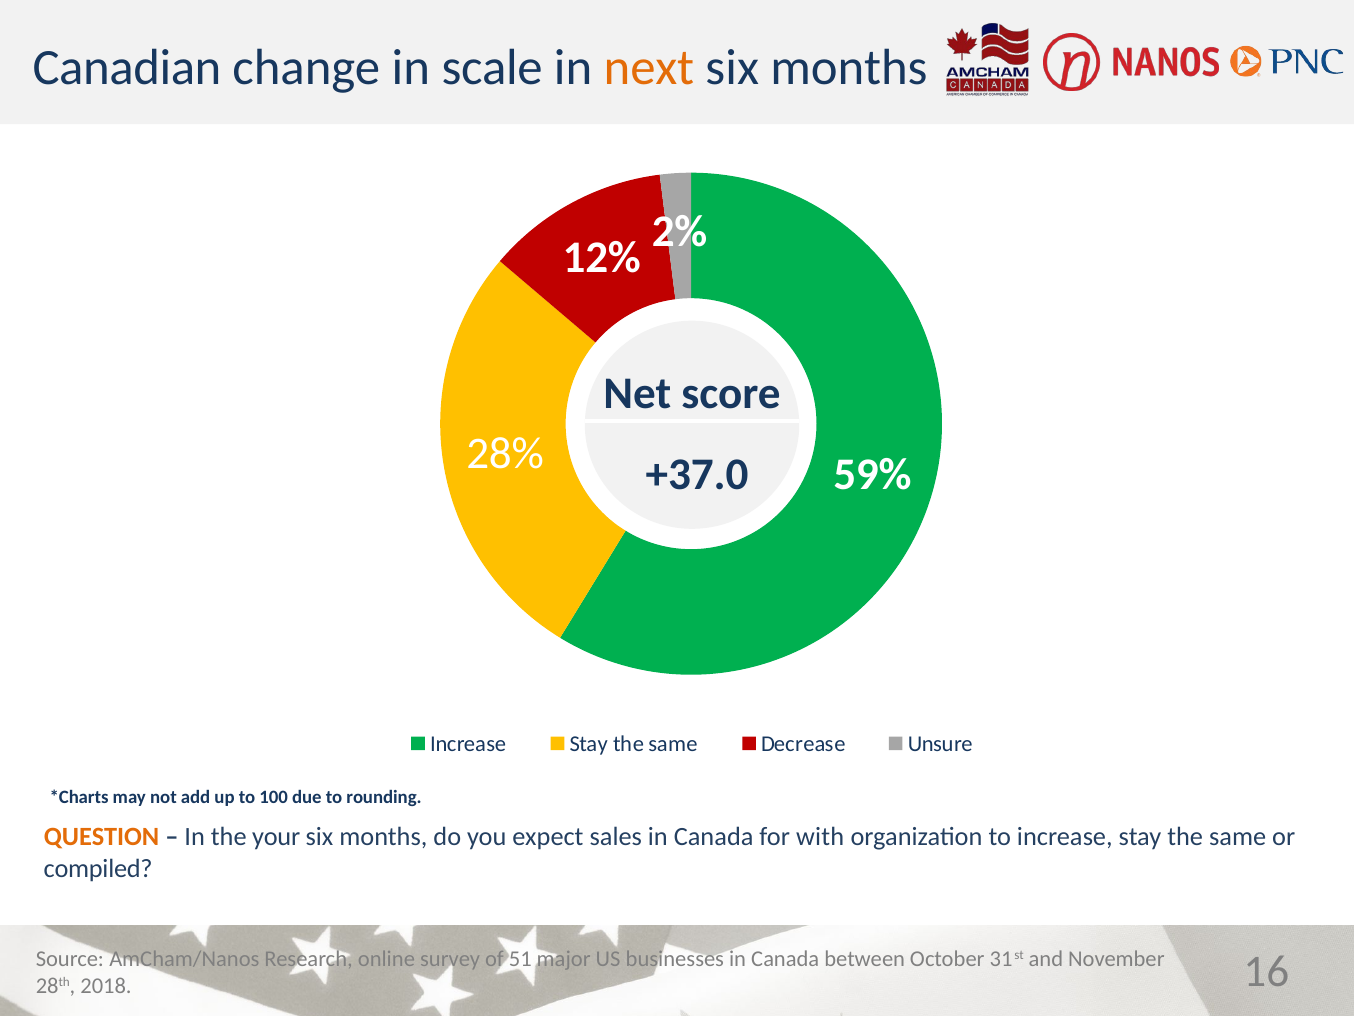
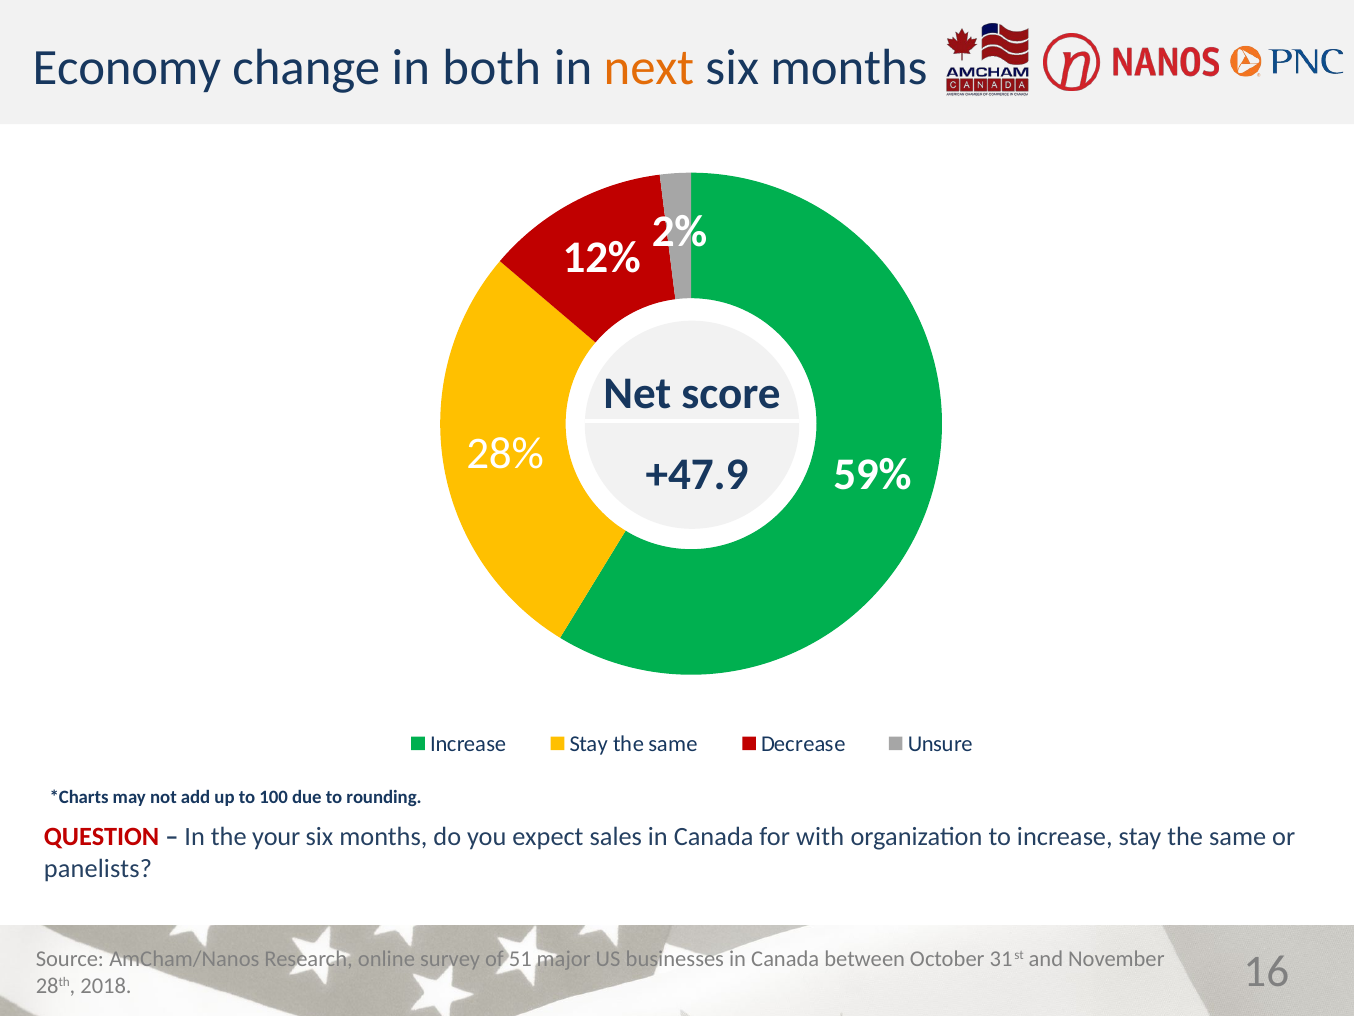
Canadian: Canadian -> Economy (127, 67)
scale: scale -> both (492, 67)
+37.0: +37.0 -> +47.9 (697, 474)
QUESTION colour: orange -> red (102, 837)
compiled: compiled -> panelists (98, 868)
